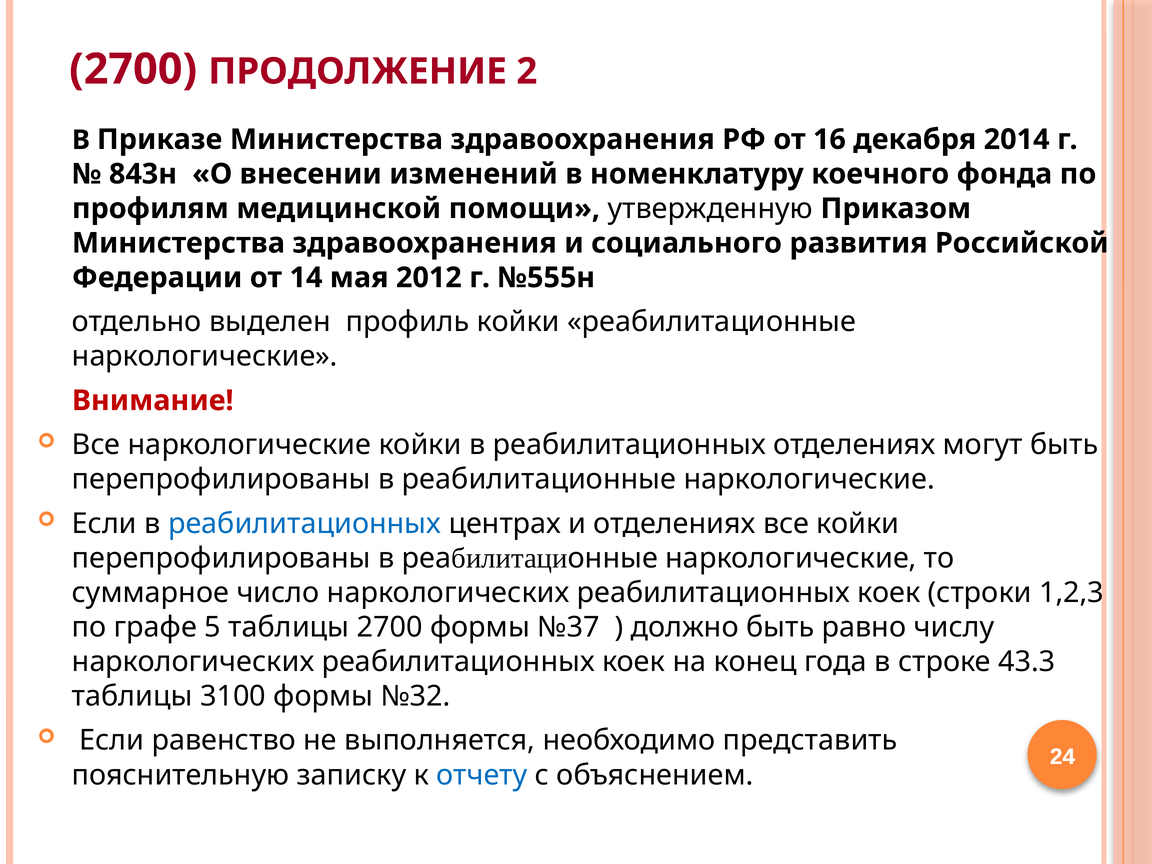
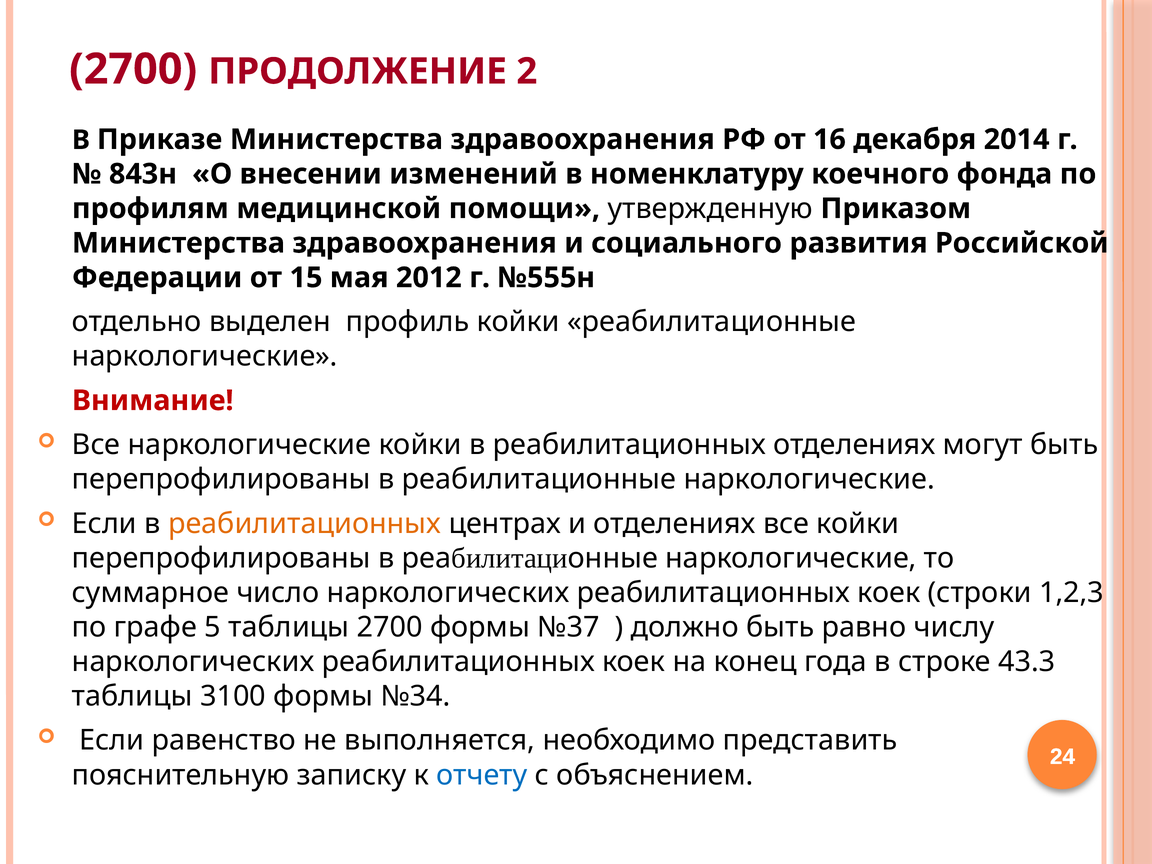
14: 14 -> 15 (306, 278)
реабилитационных colour: blue -> orange (305, 524)
№32: №32 -> №34 (416, 696)
